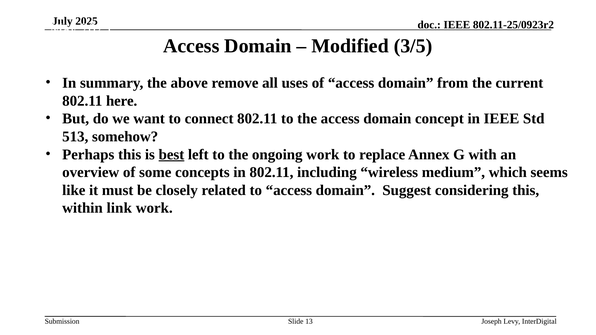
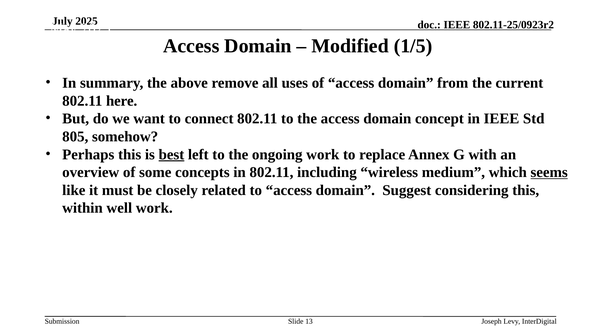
3/5: 3/5 -> 1/5 (413, 46)
513: 513 -> 805 (75, 137)
seems underline: none -> present (549, 172)
link: link -> well (119, 208)
